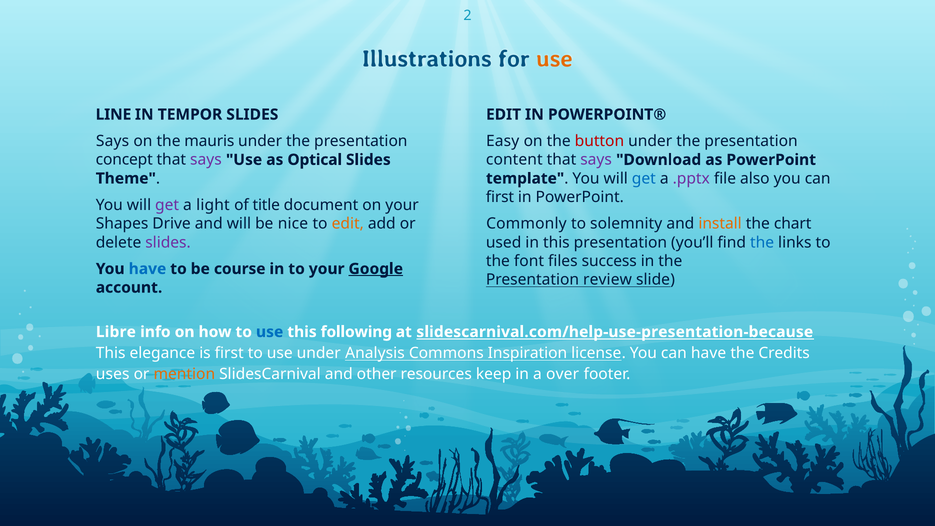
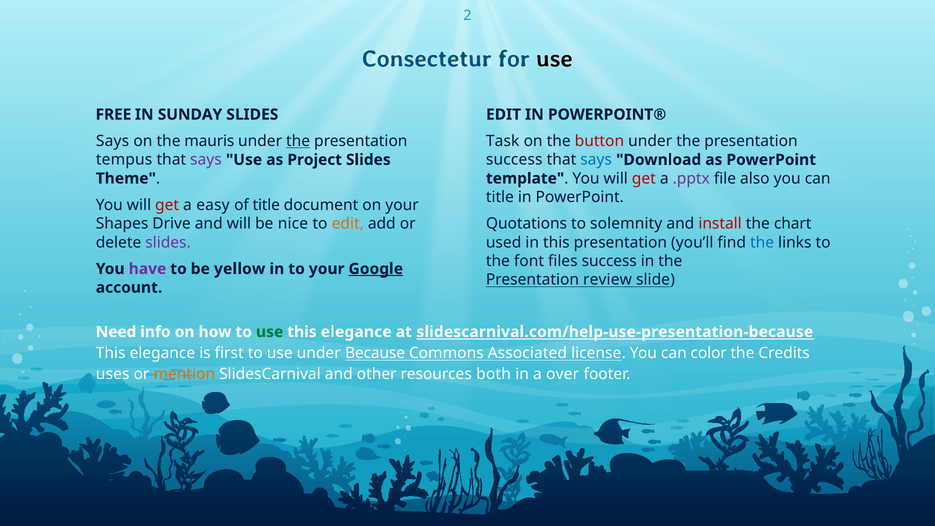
Illustrations: Illustrations -> Consectetur (427, 59)
use colour: orange -> black (554, 59)
LINE: LINE -> FREE (113, 115)
TEMPOR: TEMPOR -> SUNDAY (190, 115)
the underline: none -> present (298, 141)
Easy: Easy -> Task (503, 141)
concept: concept -> tempus (124, 160)
Optical: Optical -> Project (315, 160)
content: content -> success (514, 160)
says colour: purple -> blue (596, 160)
get colour: blue -> red (644, 178)
first: first -> title (500, 197)
get colour: purple -> red (167, 205)
light: light -> easy (213, 205)
Commonly: Commonly -> Quotations (527, 224)
install colour: orange -> red (720, 224)
have colour: blue -> purple (147, 269)
course: course -> yellow (240, 269)
Libre: Libre -> Need (116, 332)
use colour: blue -> green (270, 332)
following: following -> elegance (356, 332)
Analysis: Analysis -> Because (375, 353)
Inspiration: Inspiration -> Associated (527, 353)
can have: have -> color (709, 353)
keep: keep -> both (494, 374)
